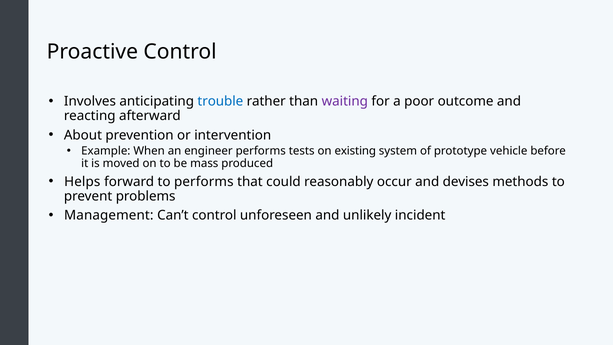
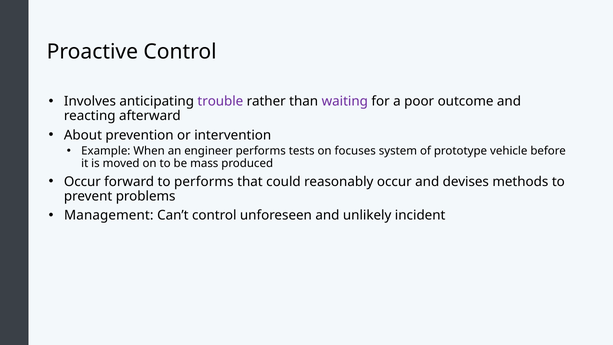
trouble colour: blue -> purple (220, 101)
existing: existing -> focuses (355, 151)
Helps: Helps -> Occur (82, 181)
